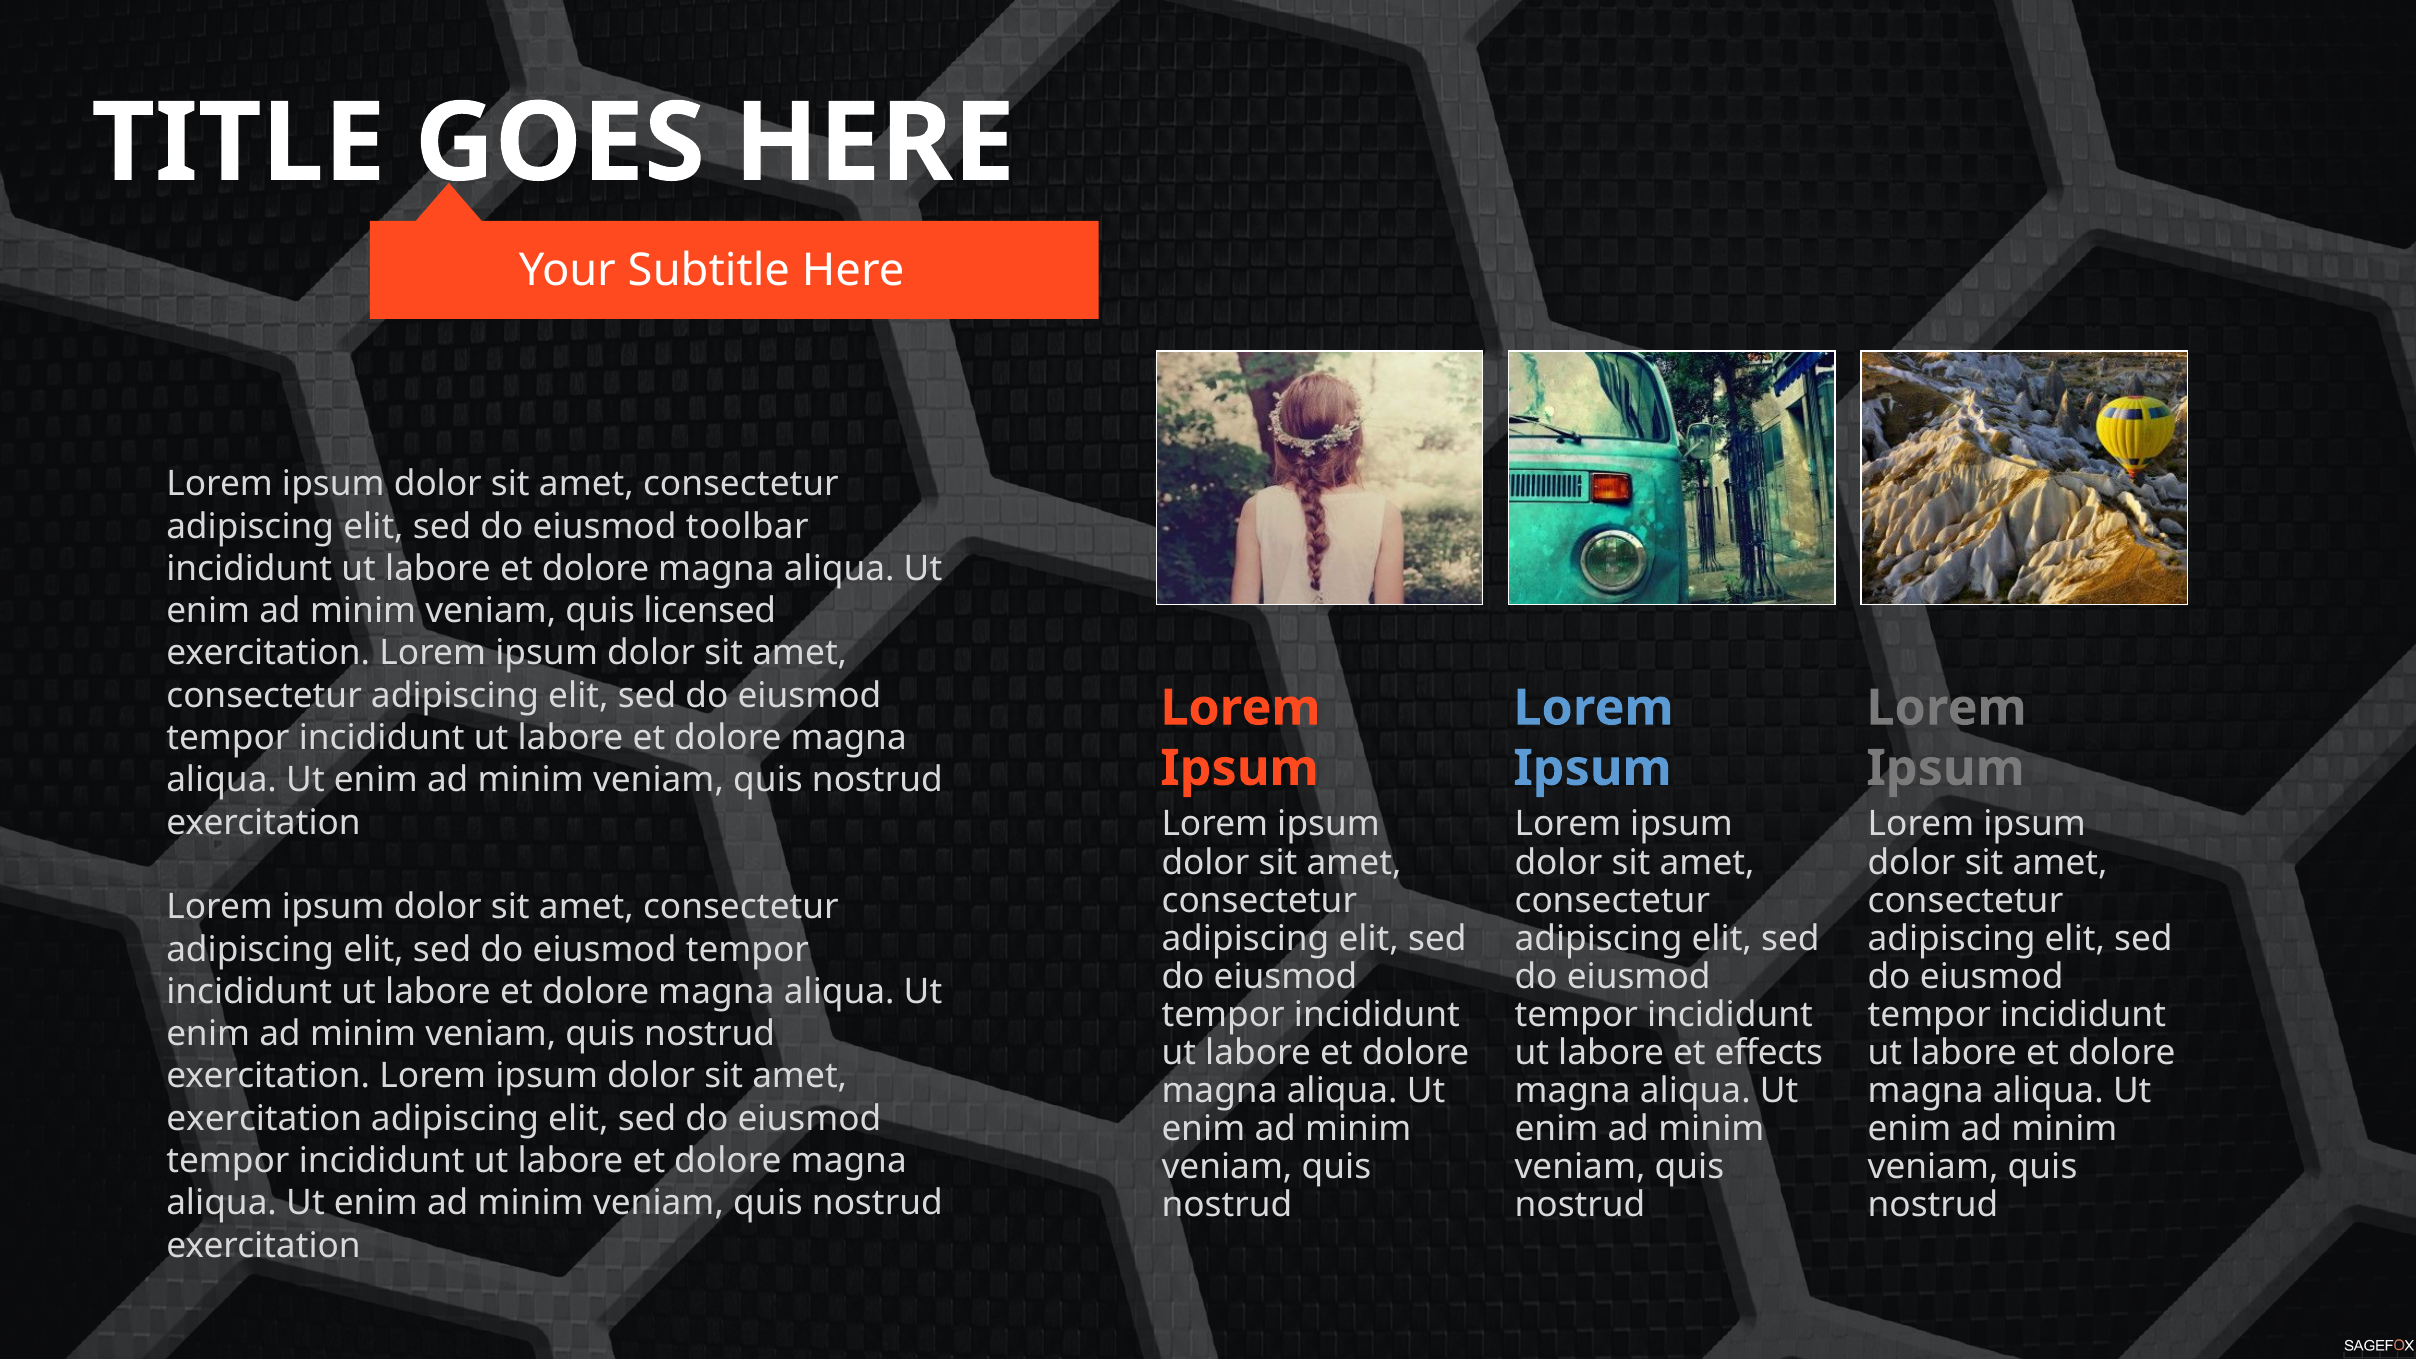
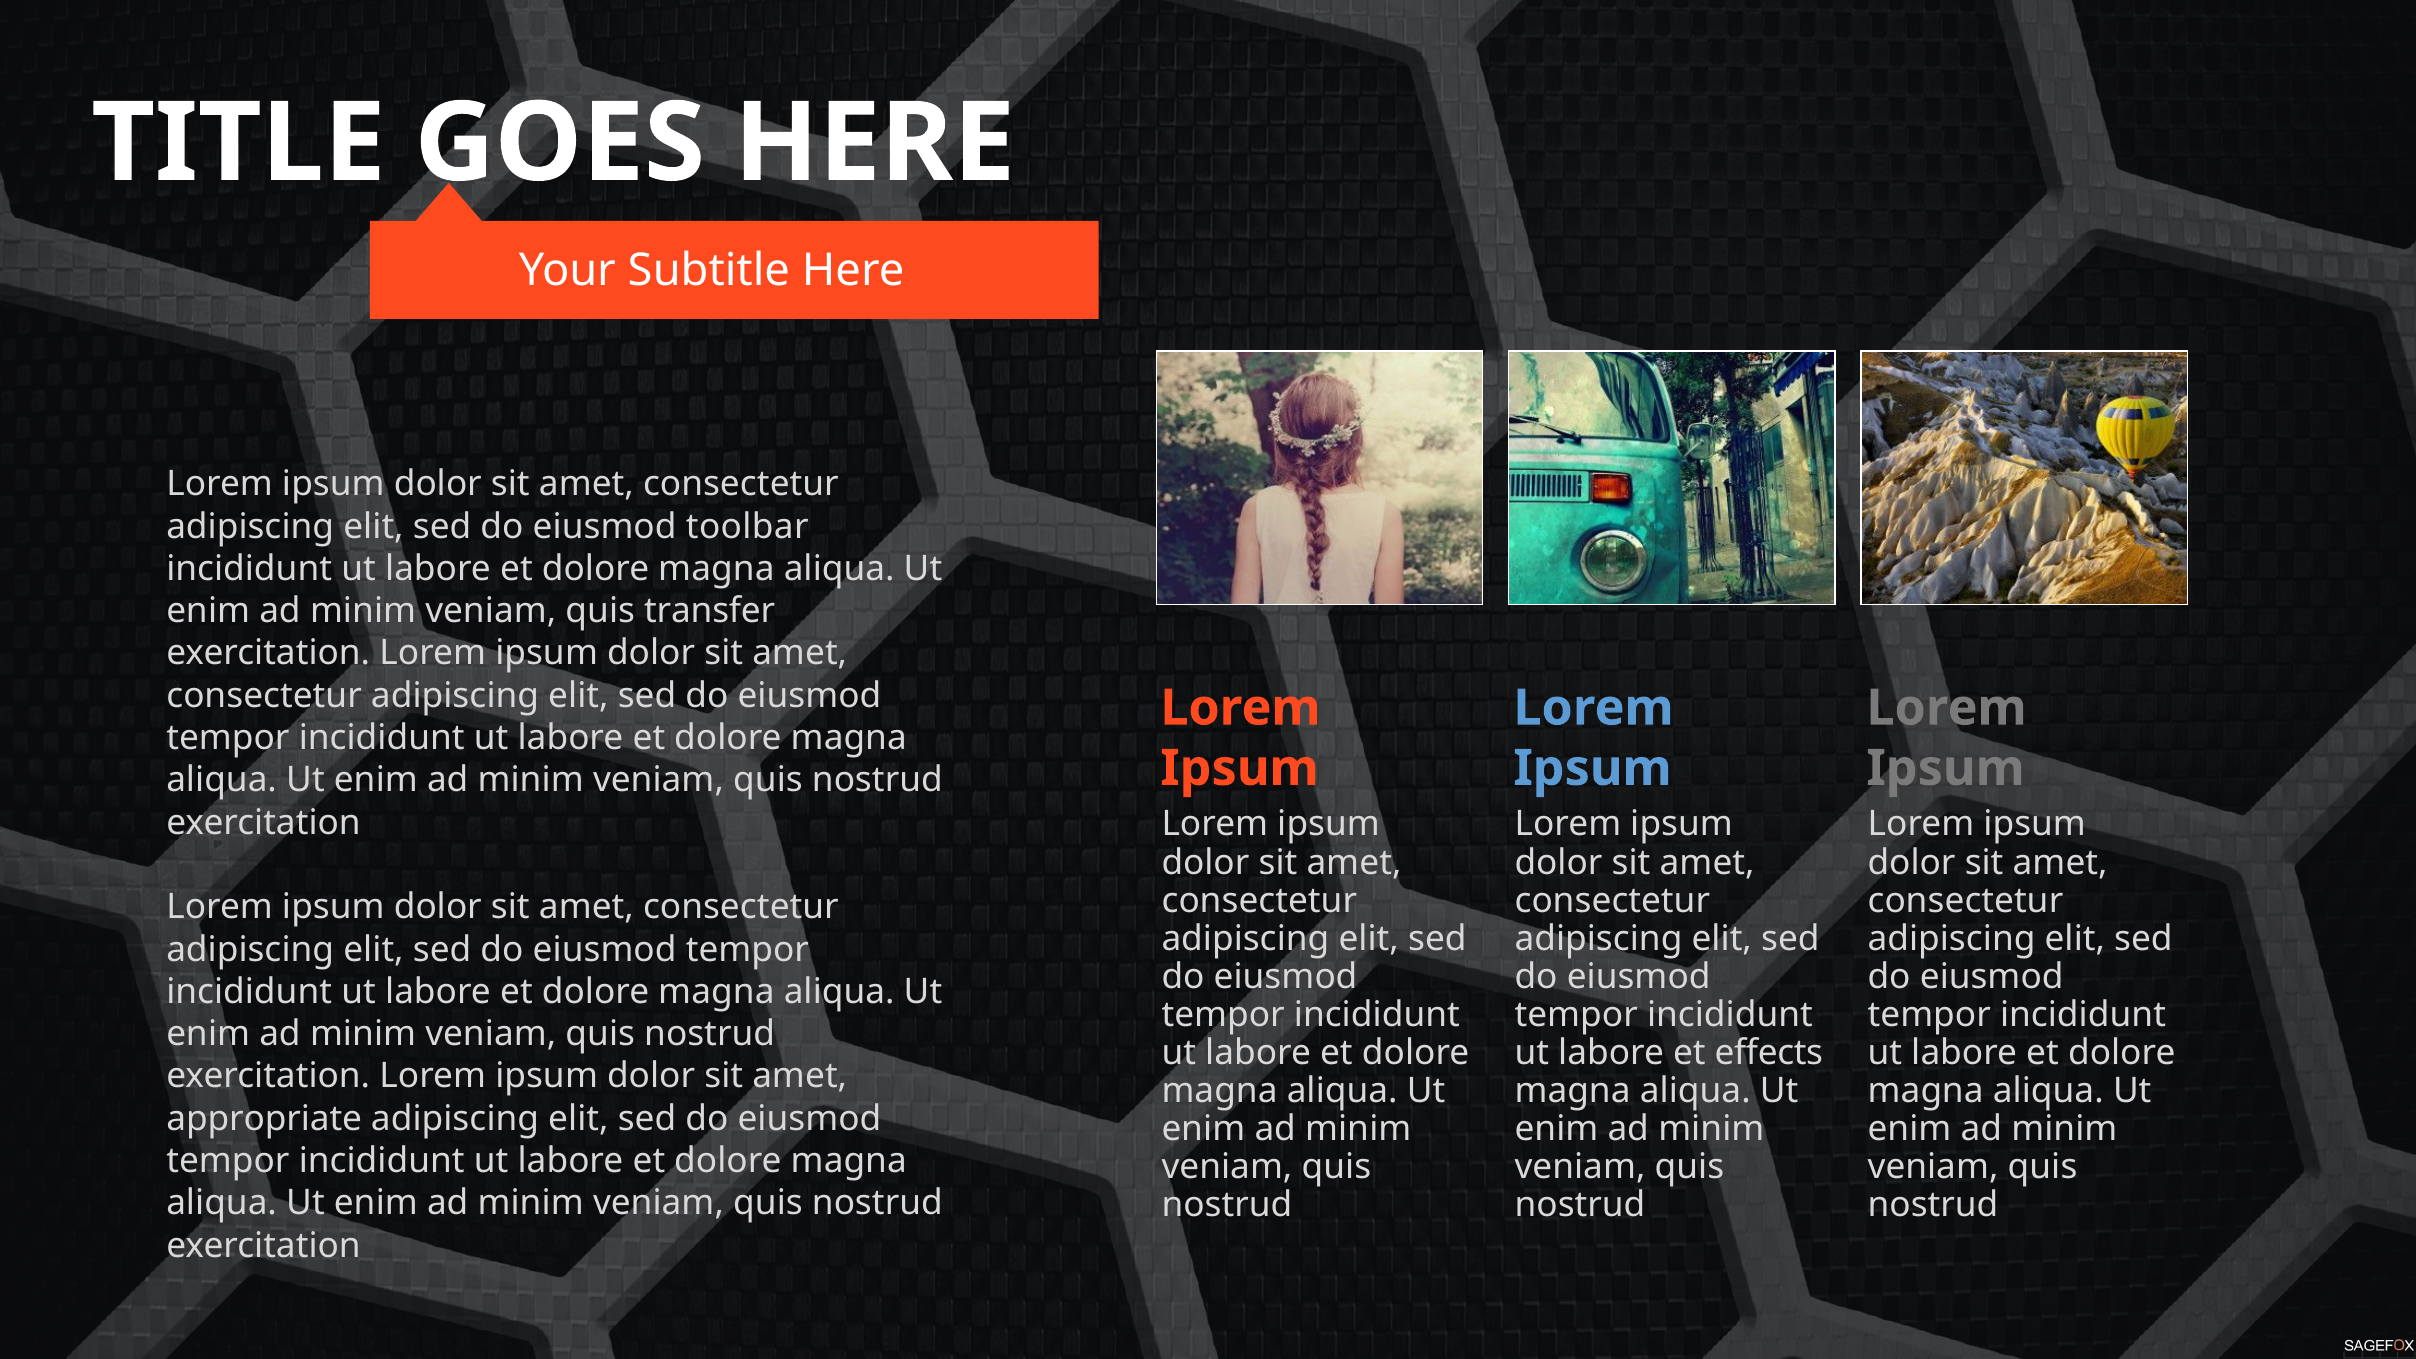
licensed: licensed -> transfer (710, 611)
exercitation: exercitation -> appropriate (264, 1119)
